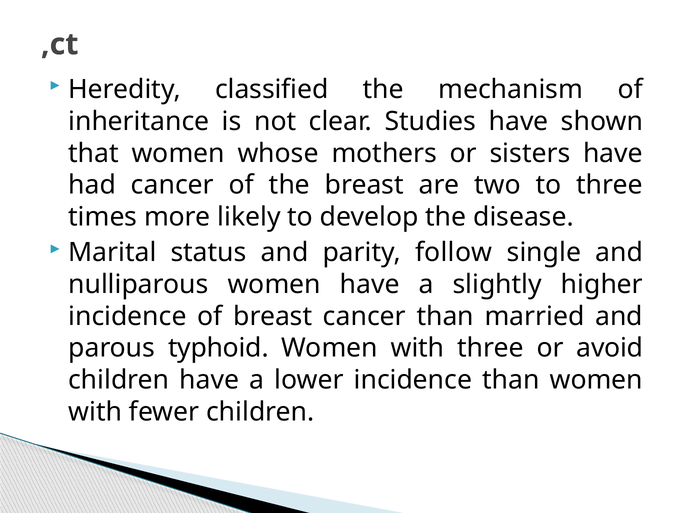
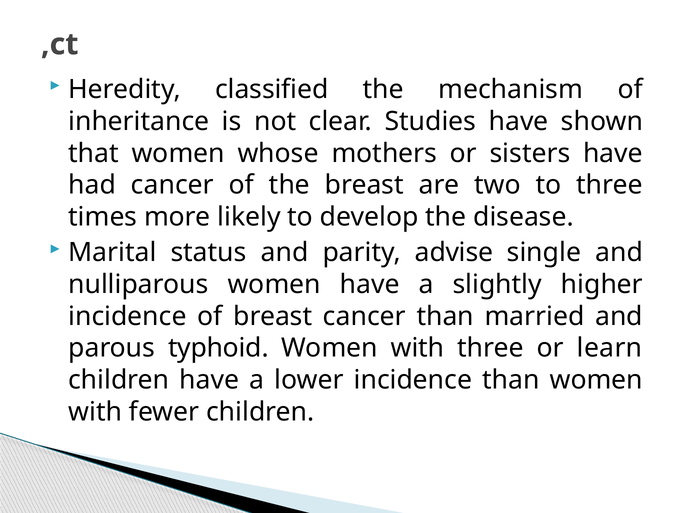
follow: follow -> advise (454, 253)
avoid: avoid -> learn (610, 348)
